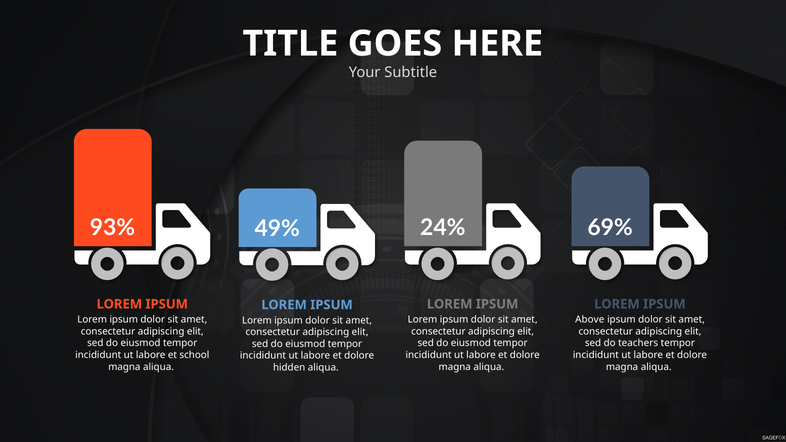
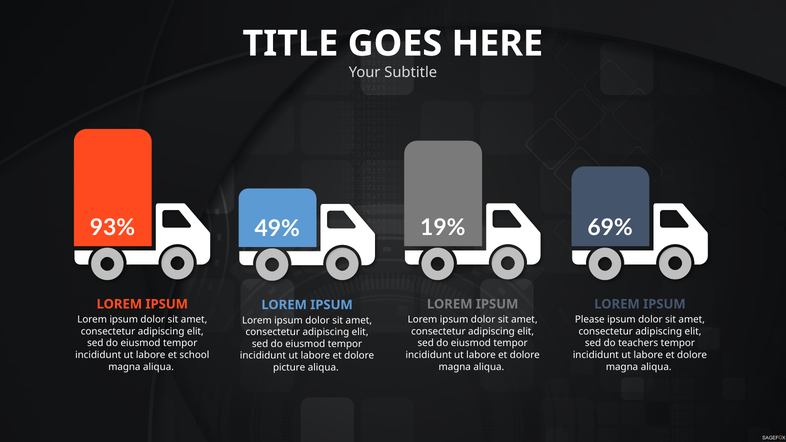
24%: 24% -> 19% (443, 228)
Above: Above -> Please (590, 320)
hidden: hidden -> picture (289, 368)
